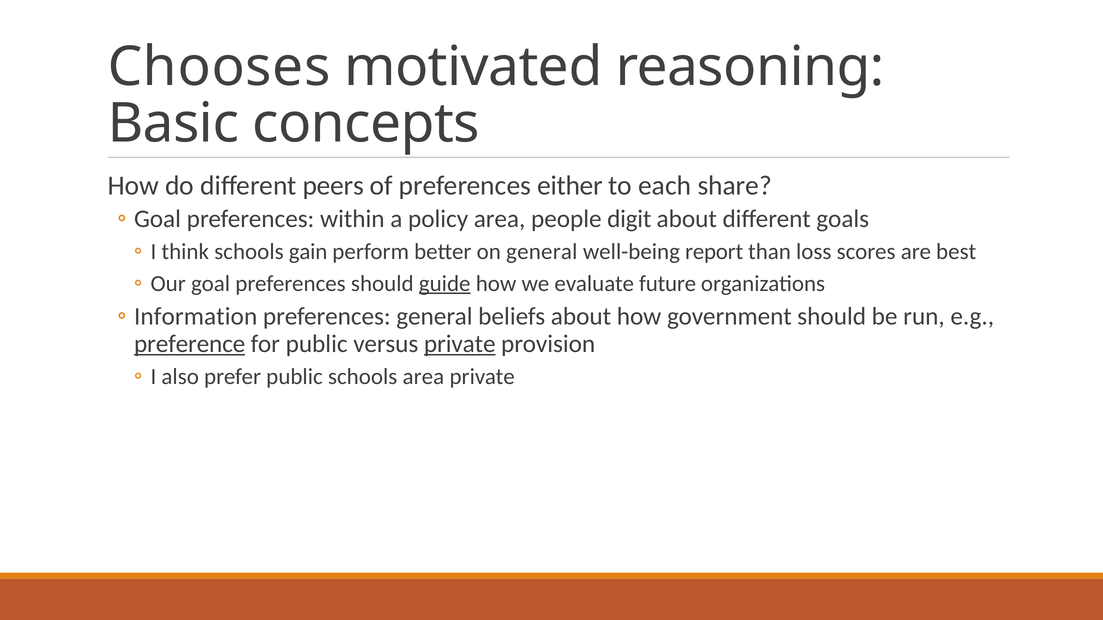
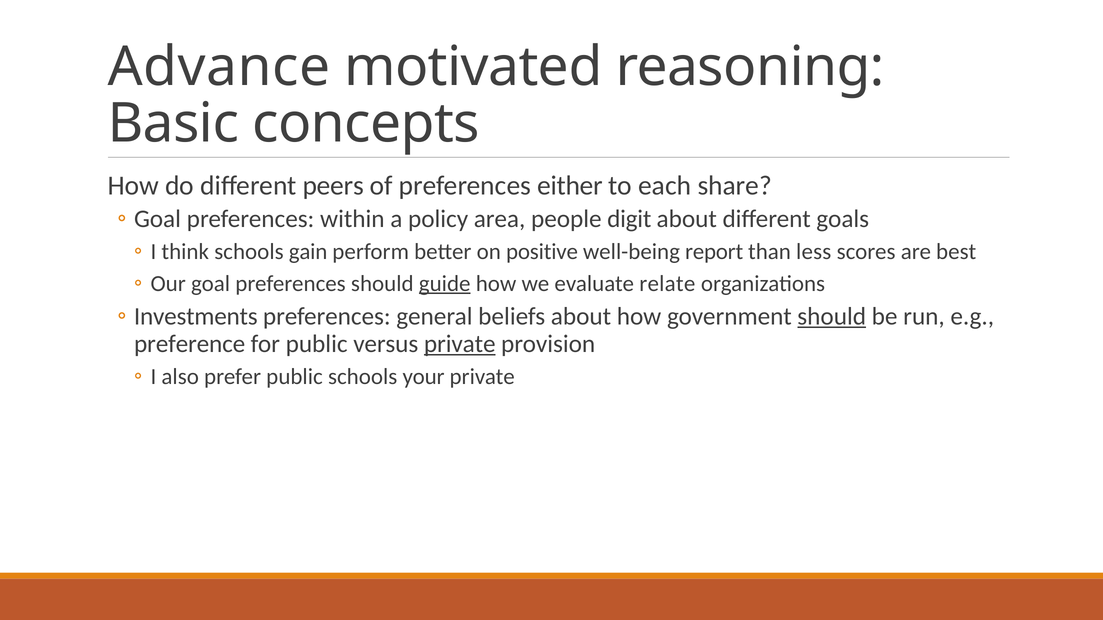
Chooses: Chooses -> Advance (219, 67)
on general: general -> positive (542, 252)
loss: loss -> less (814, 252)
future: future -> relate (667, 284)
Information: Information -> Investments (196, 317)
should underline: none -> present (832, 317)
preference underline: present -> none (190, 344)
schools area: area -> your (424, 377)
